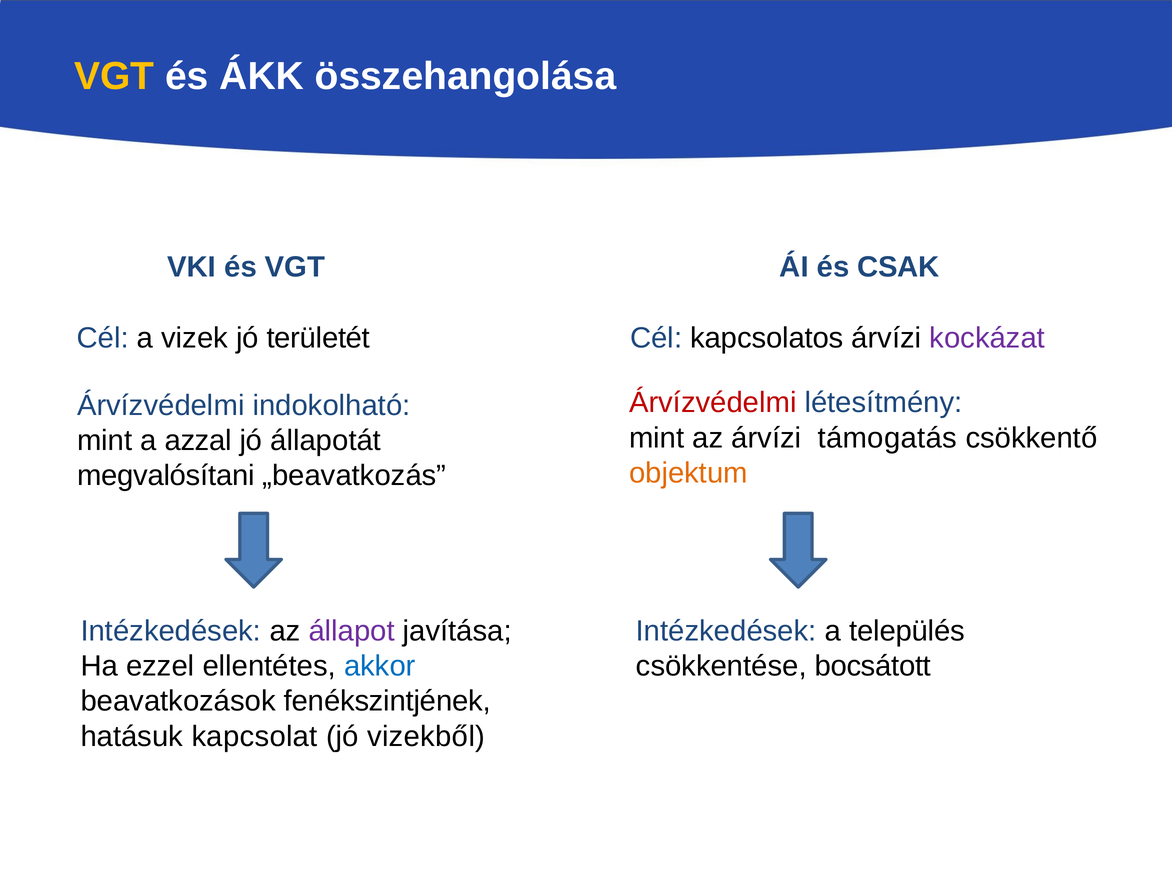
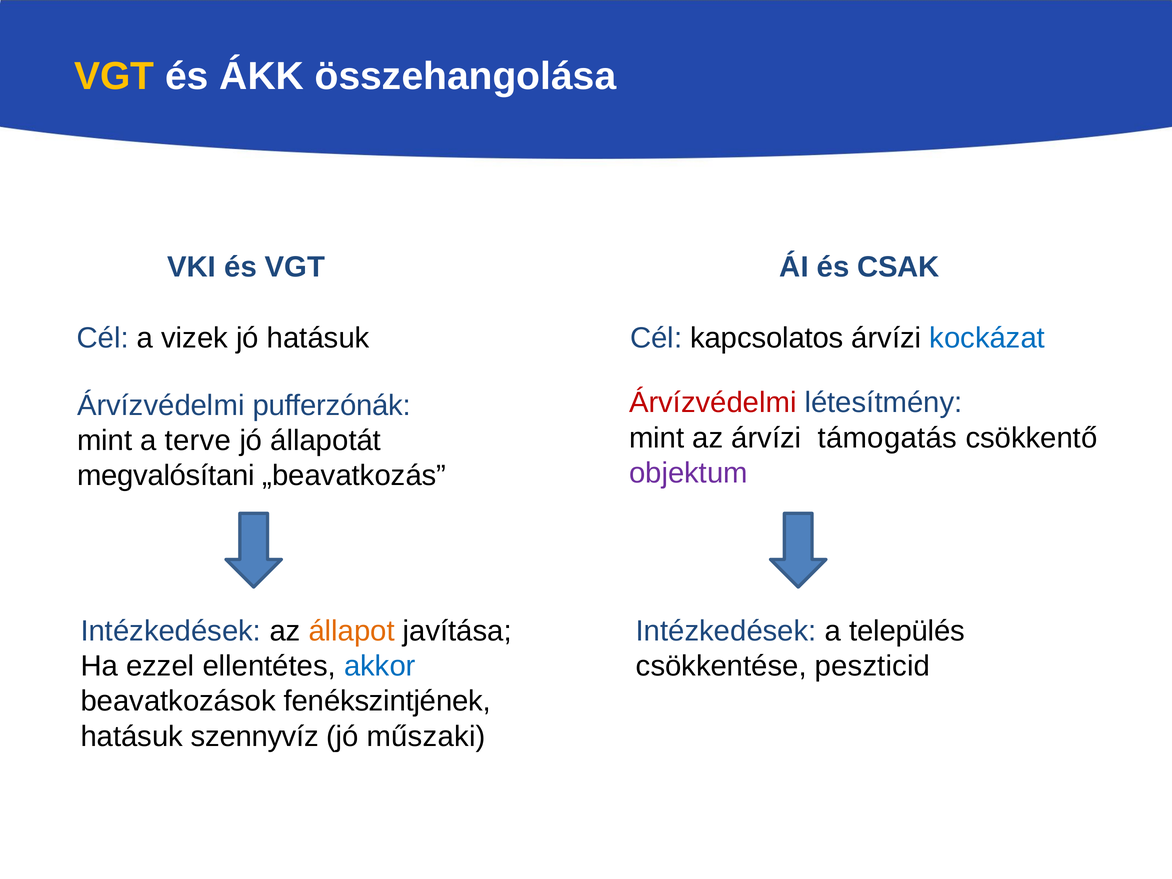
jó területét: területét -> hatásuk (318, 338)
kockázat colour: purple -> blue (987, 338)
indokolható: indokolható -> pufferzónák (332, 405)
azzal: azzal -> terve (198, 441)
objektum colour: orange -> purple (688, 473)
állapot colour: purple -> orange (352, 631)
bocsátott: bocsátott -> peszticid (873, 666)
kapcsolat: kapcsolat -> szennyvíz (255, 736)
vizekből: vizekből -> műszaki (426, 736)
